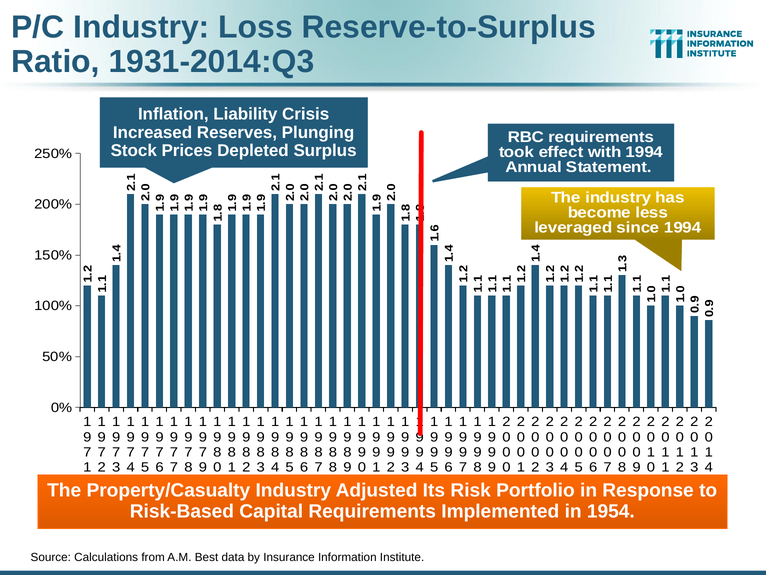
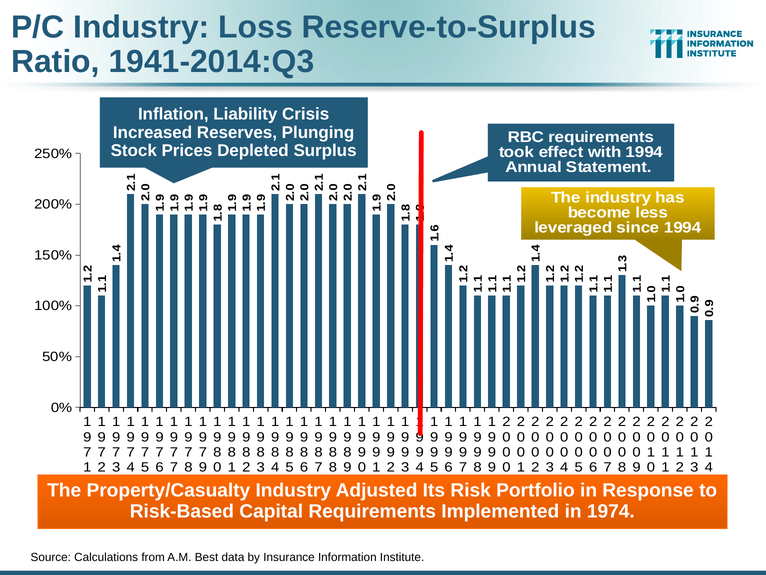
1931-2014:Q3: 1931-2014:Q3 -> 1941-2014:Q3 (211, 62)
1954: 1954 -> 1974 (611, 511)
